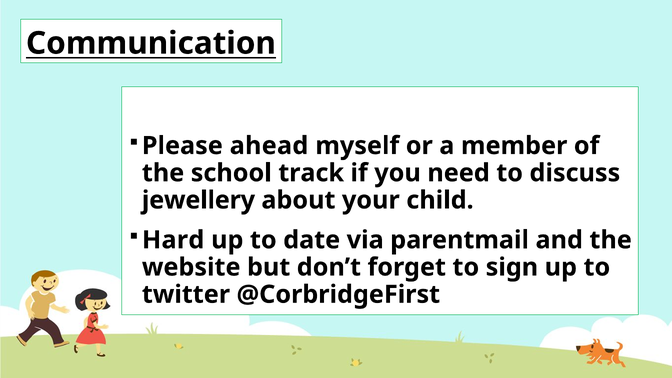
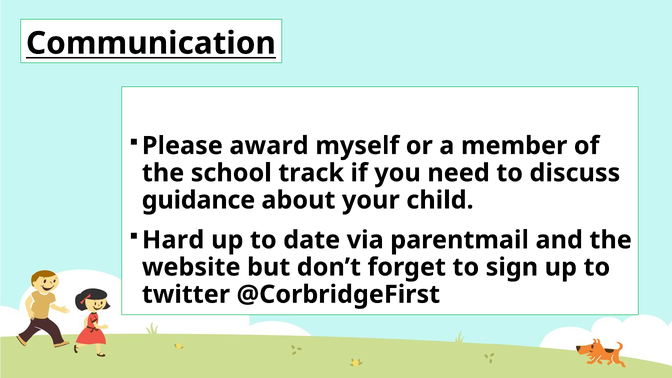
ahead: ahead -> award (269, 146)
jewellery: jewellery -> guidance (198, 200)
